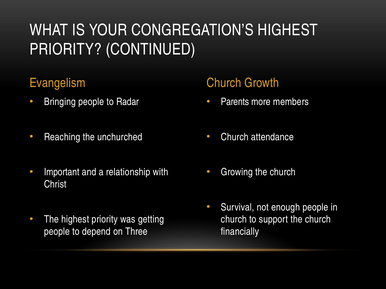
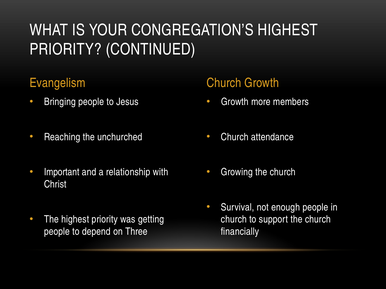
Radar: Radar -> Jesus (128, 102)
Parents: Parents -> Growth (235, 102)
